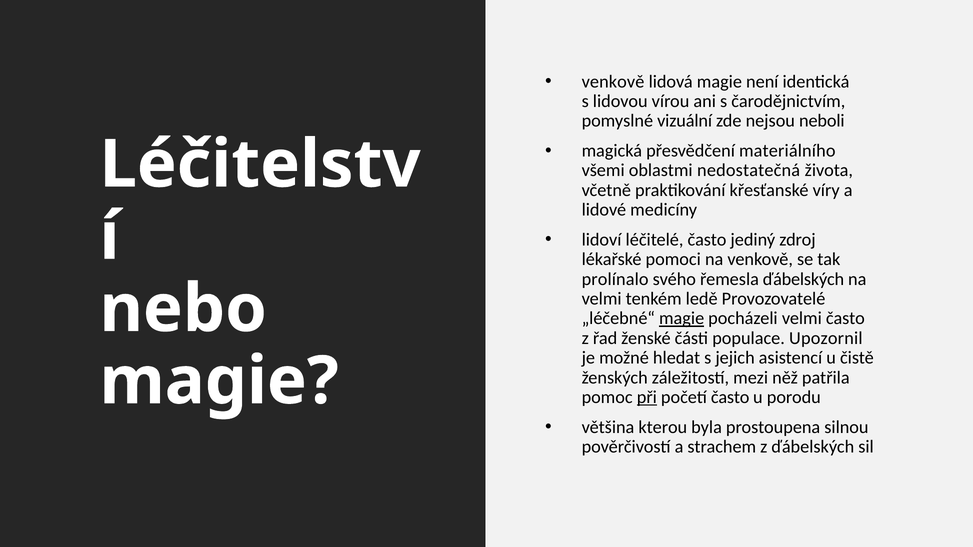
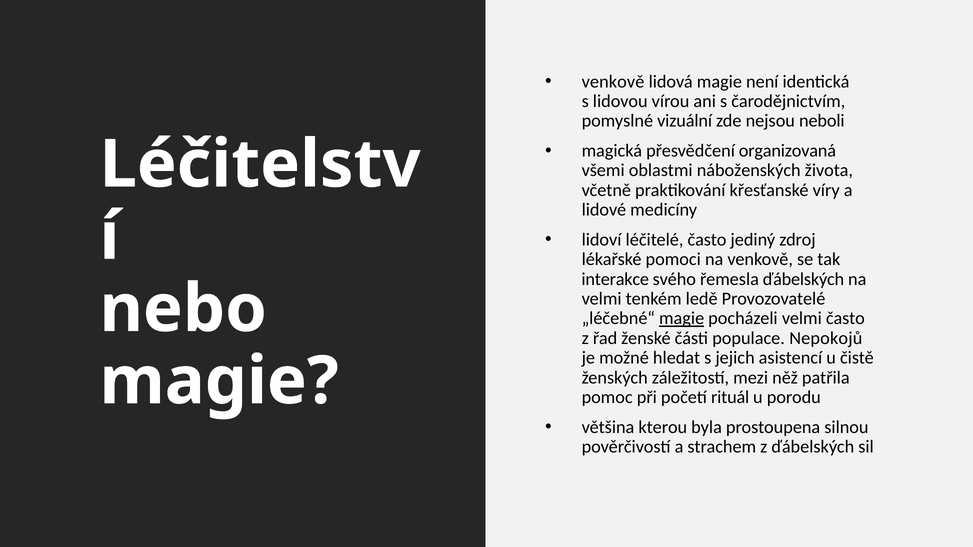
materiálního: materiálního -> organizovaná (787, 151)
nedostatečná: nedostatečná -> náboženských (749, 171)
prolínalo: prolínalo -> interakce (615, 279)
Upozornil: Upozornil -> Nepokojů (826, 338)
při underline: present -> none (647, 397)
početí často: často -> rituál (730, 397)
